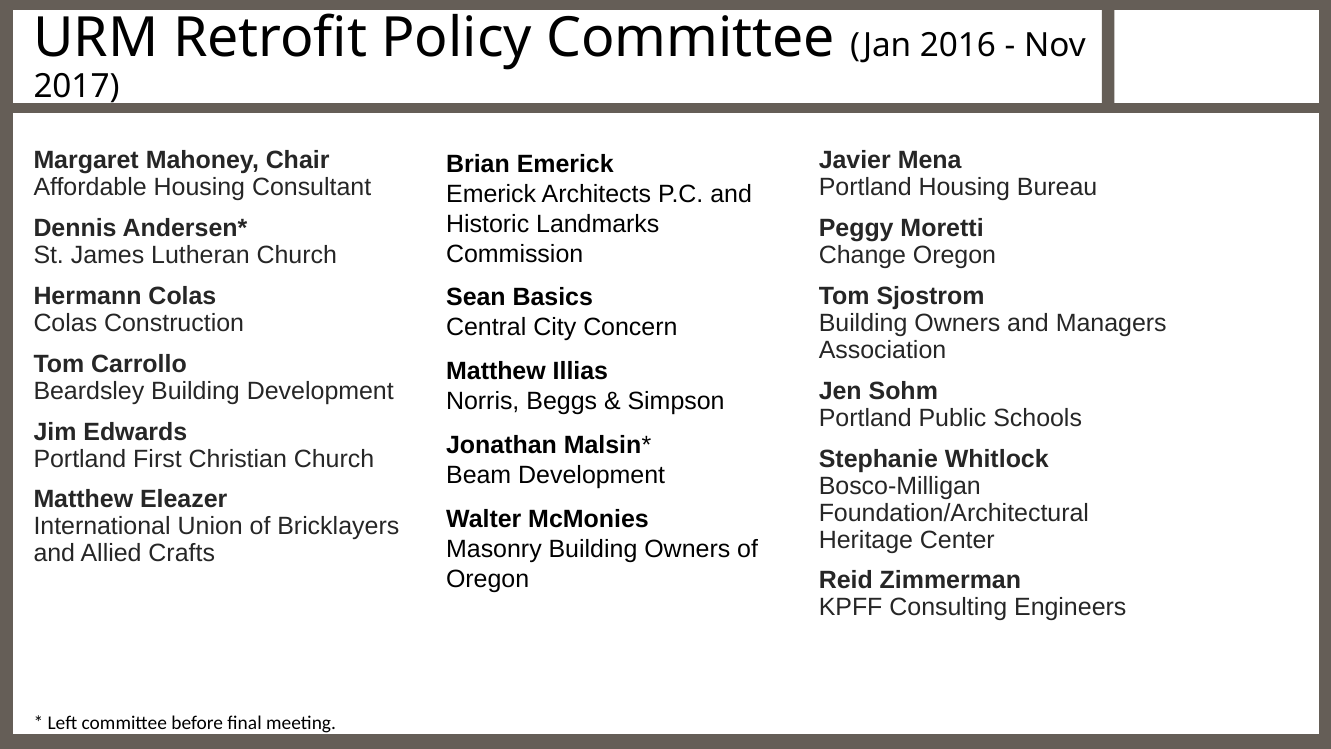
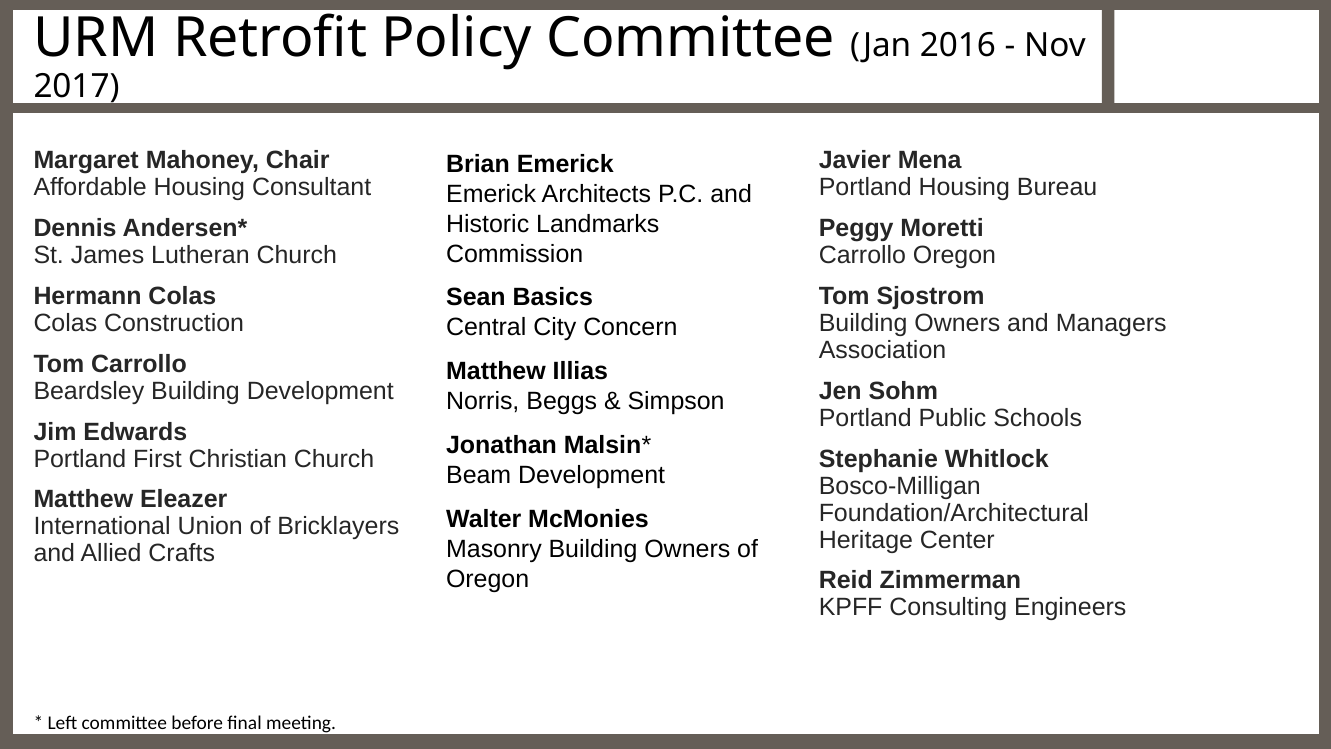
Change: Change -> Carrollo (862, 255)
